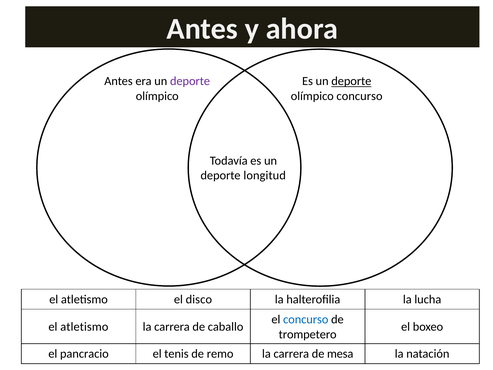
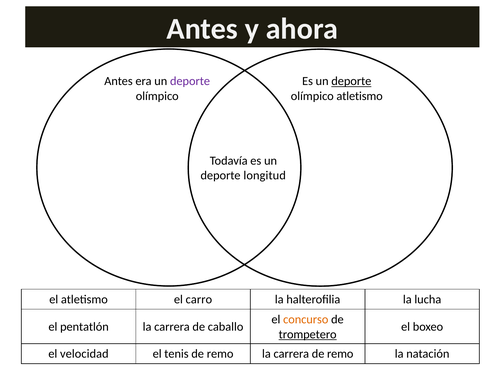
olímpico concurso: concurso -> atletismo (360, 96)
disco: disco -> carro (199, 299)
concurso colour: blue -> orange (306, 319)
atletismo: atletismo -> pentatlón (84, 326)
trompetero underline: none -> present (308, 334)
pancracio: pancracio -> velocidad (84, 354)
carrera de mesa: mesa -> remo (340, 354)
